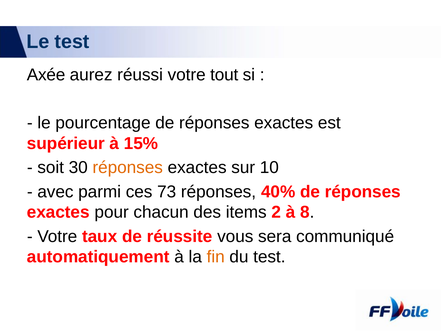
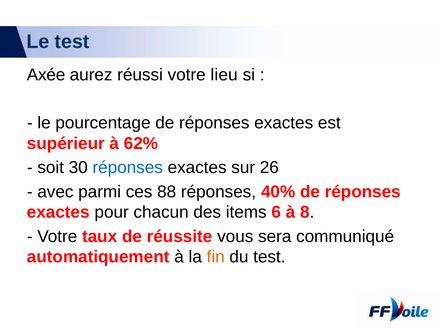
tout: tout -> lieu (224, 75)
15%: 15% -> 62% (141, 143)
réponses colour: orange -> blue (128, 168)
10: 10 -> 26 (269, 168)
73: 73 -> 88 (167, 192)
2: 2 -> 6 (276, 212)
